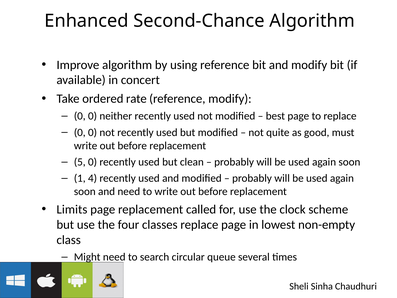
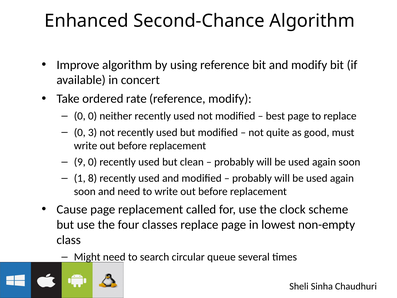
0: 0 -> 3 (93, 132)
5: 5 -> 9 (80, 162)
4: 4 -> 8 (93, 178)
Limits: Limits -> Cause (72, 209)
